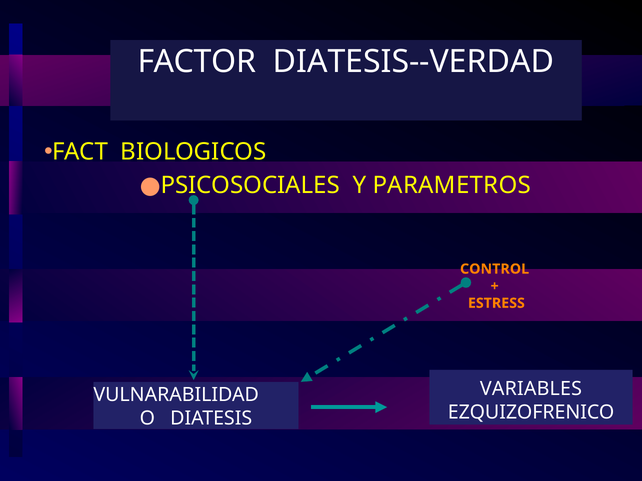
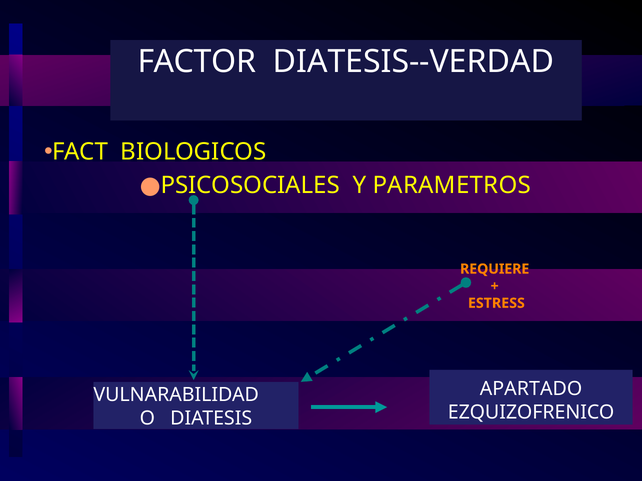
CONTROL: CONTROL -> REQUIERE (495, 269)
VARIABLES: VARIABLES -> APARTADO (531, 389)
